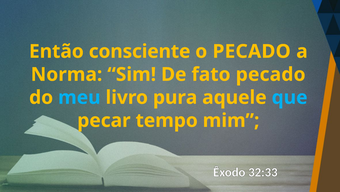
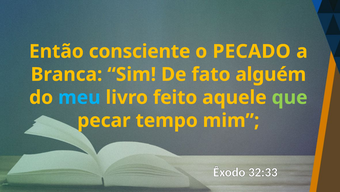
Norma: Norma -> Branca (67, 74)
fato pecado: pecado -> alguém (271, 74)
pura: pura -> feito (175, 97)
que colour: light blue -> light green (290, 97)
